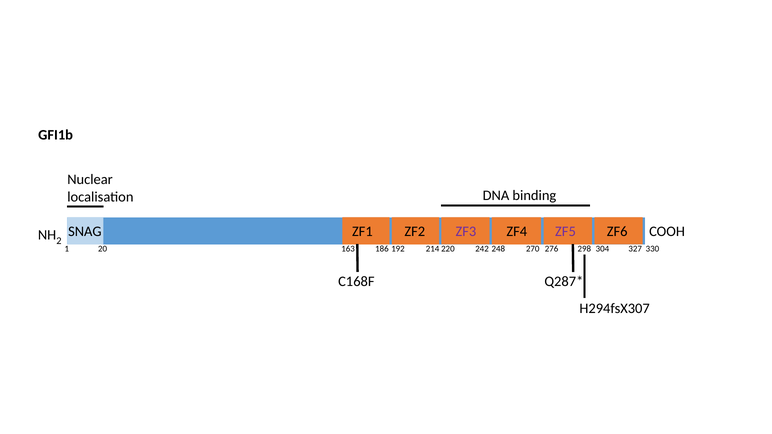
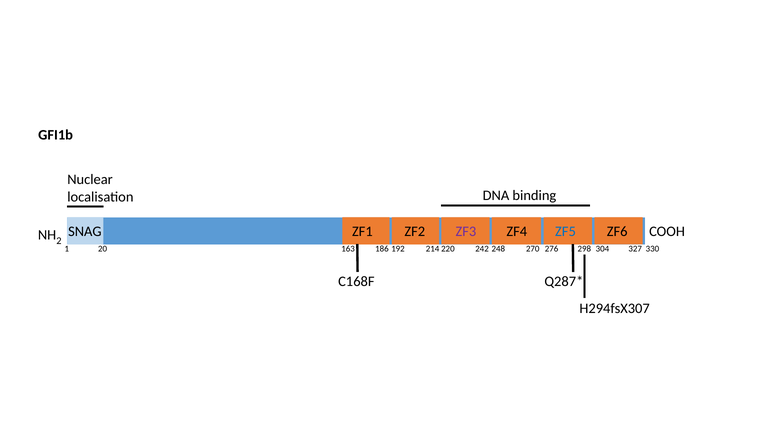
ZF5 colour: purple -> blue (565, 232)
